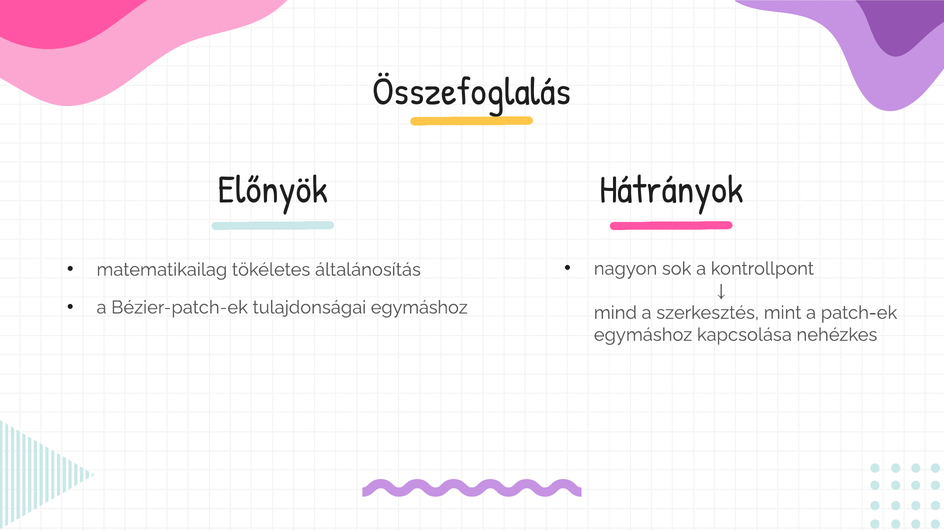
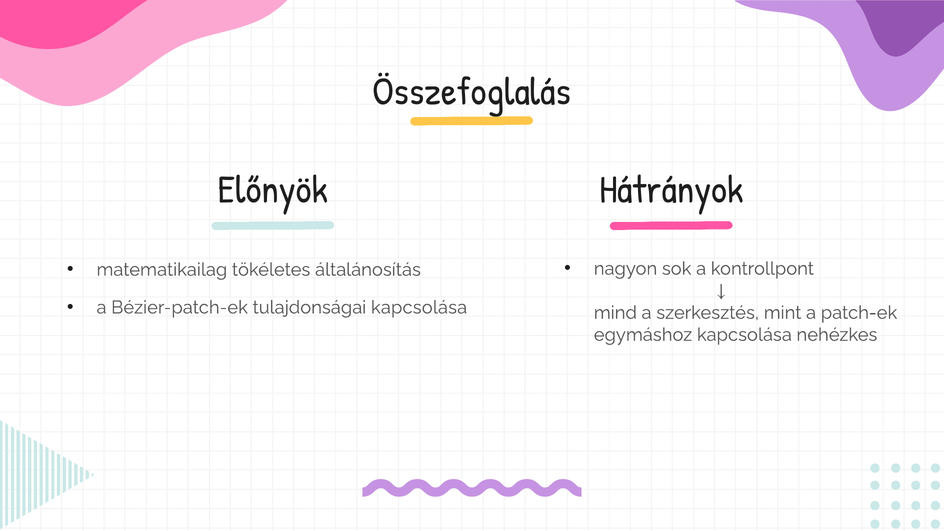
tulajdonságai egymáshoz: egymáshoz -> kapcsolása (419, 307)
